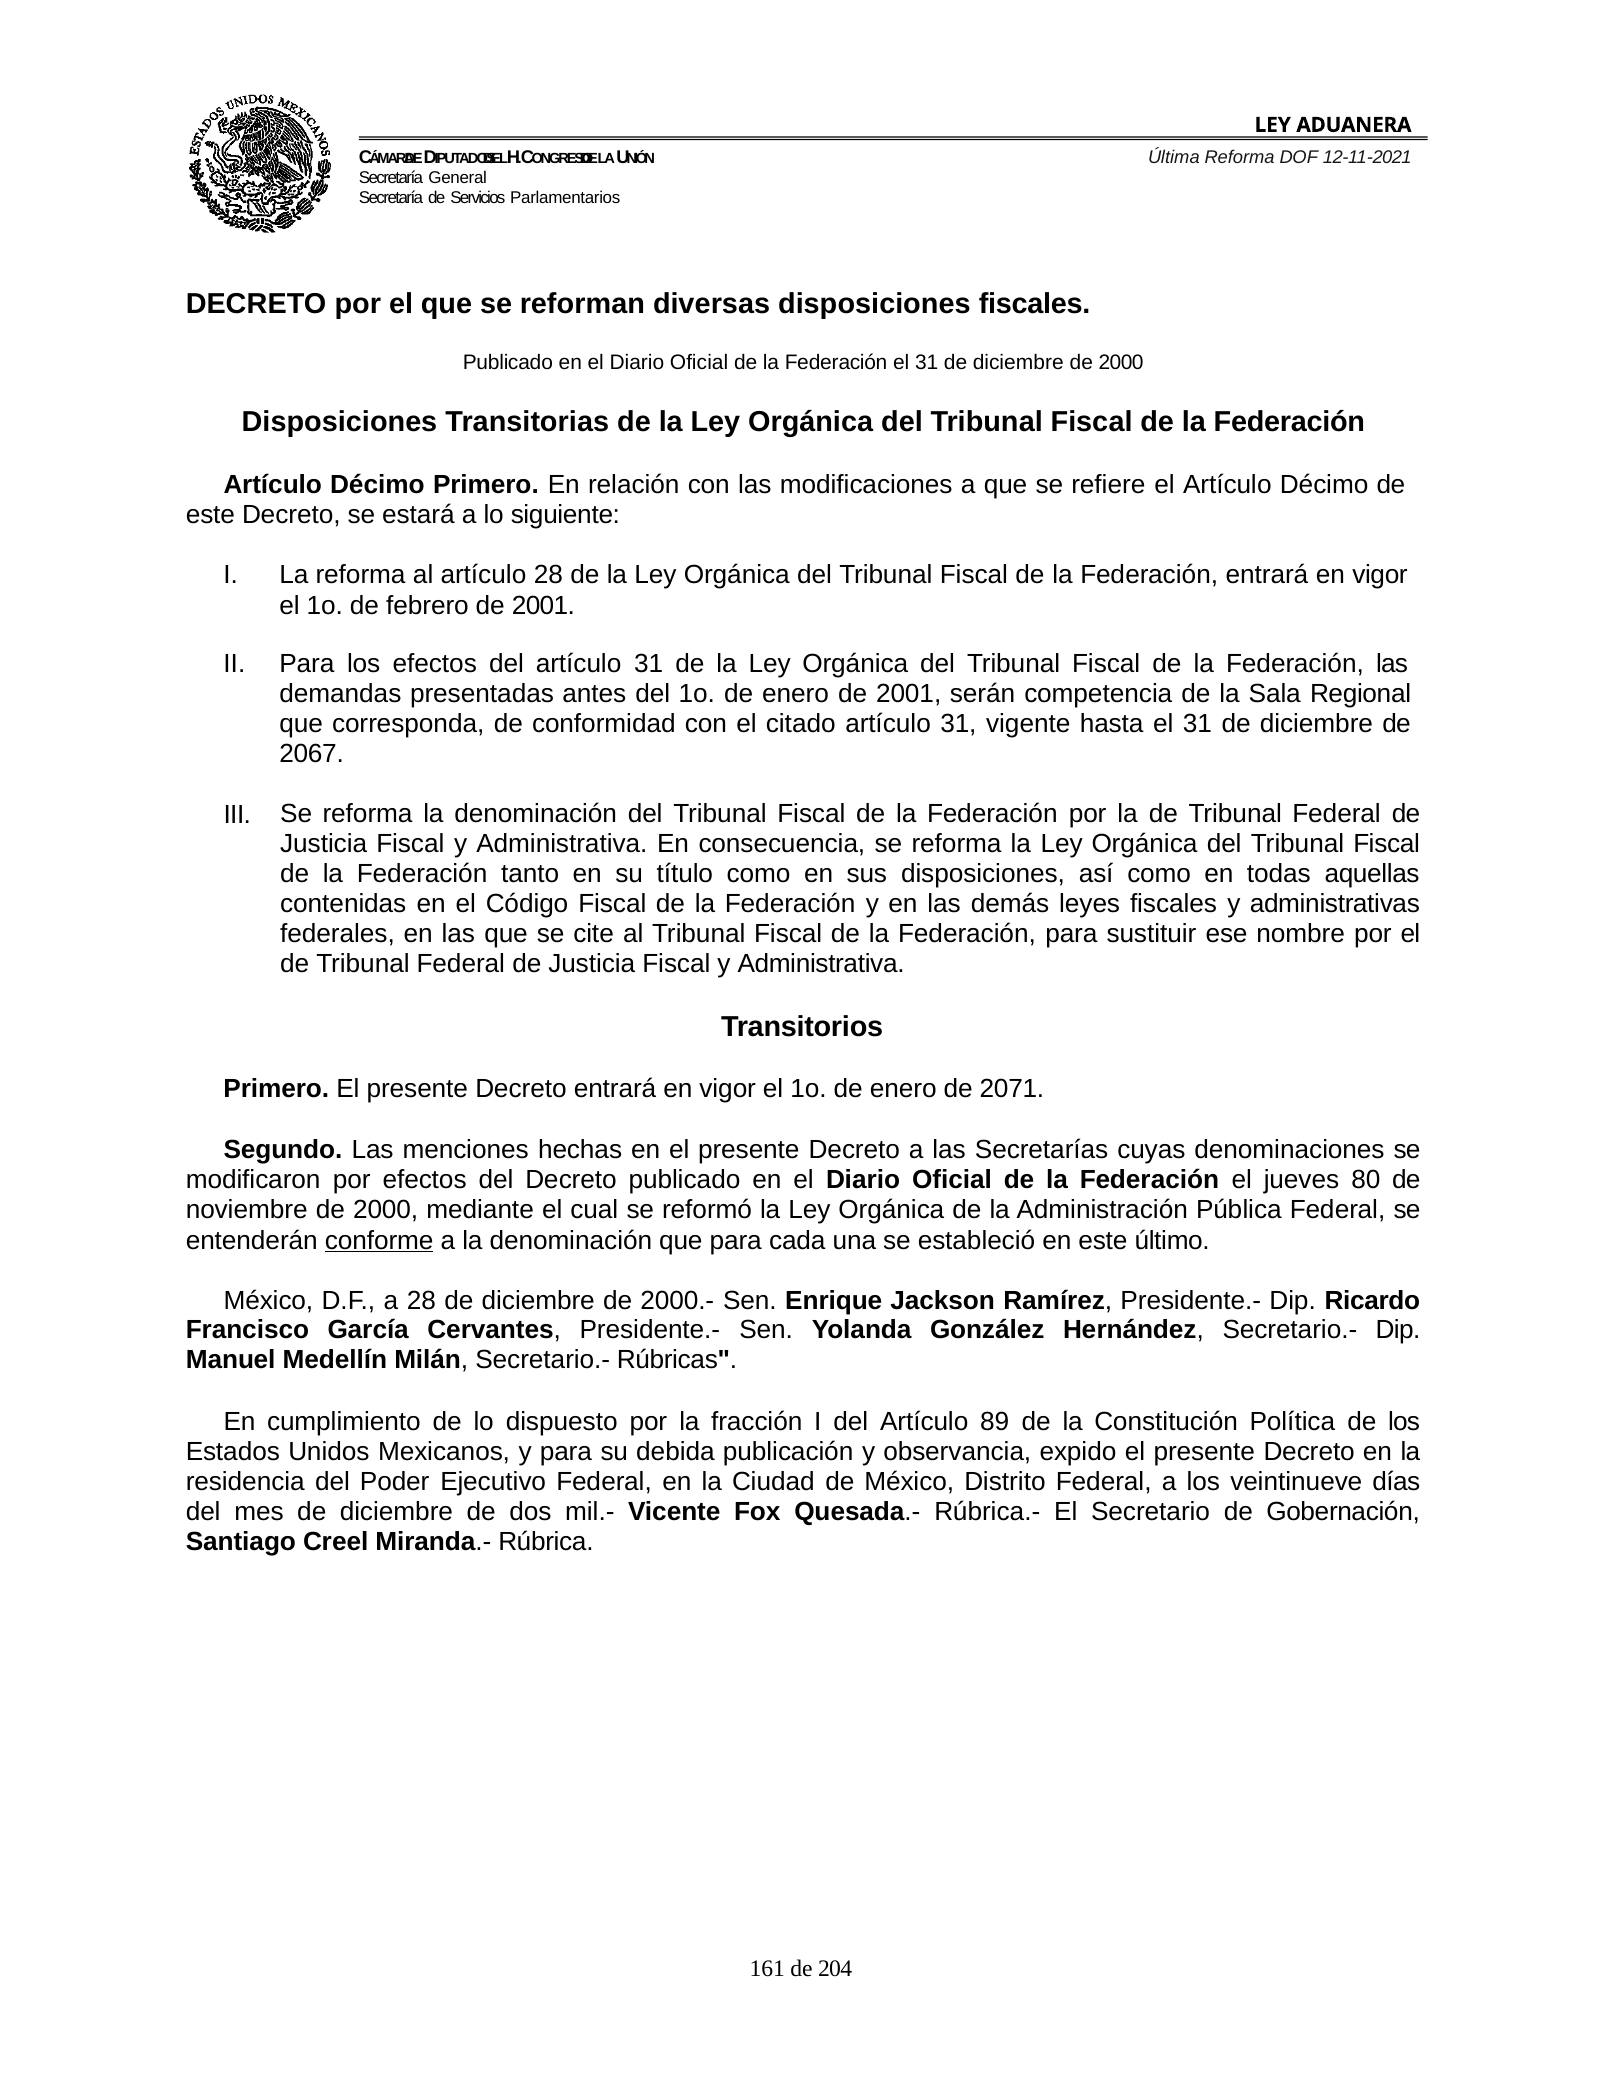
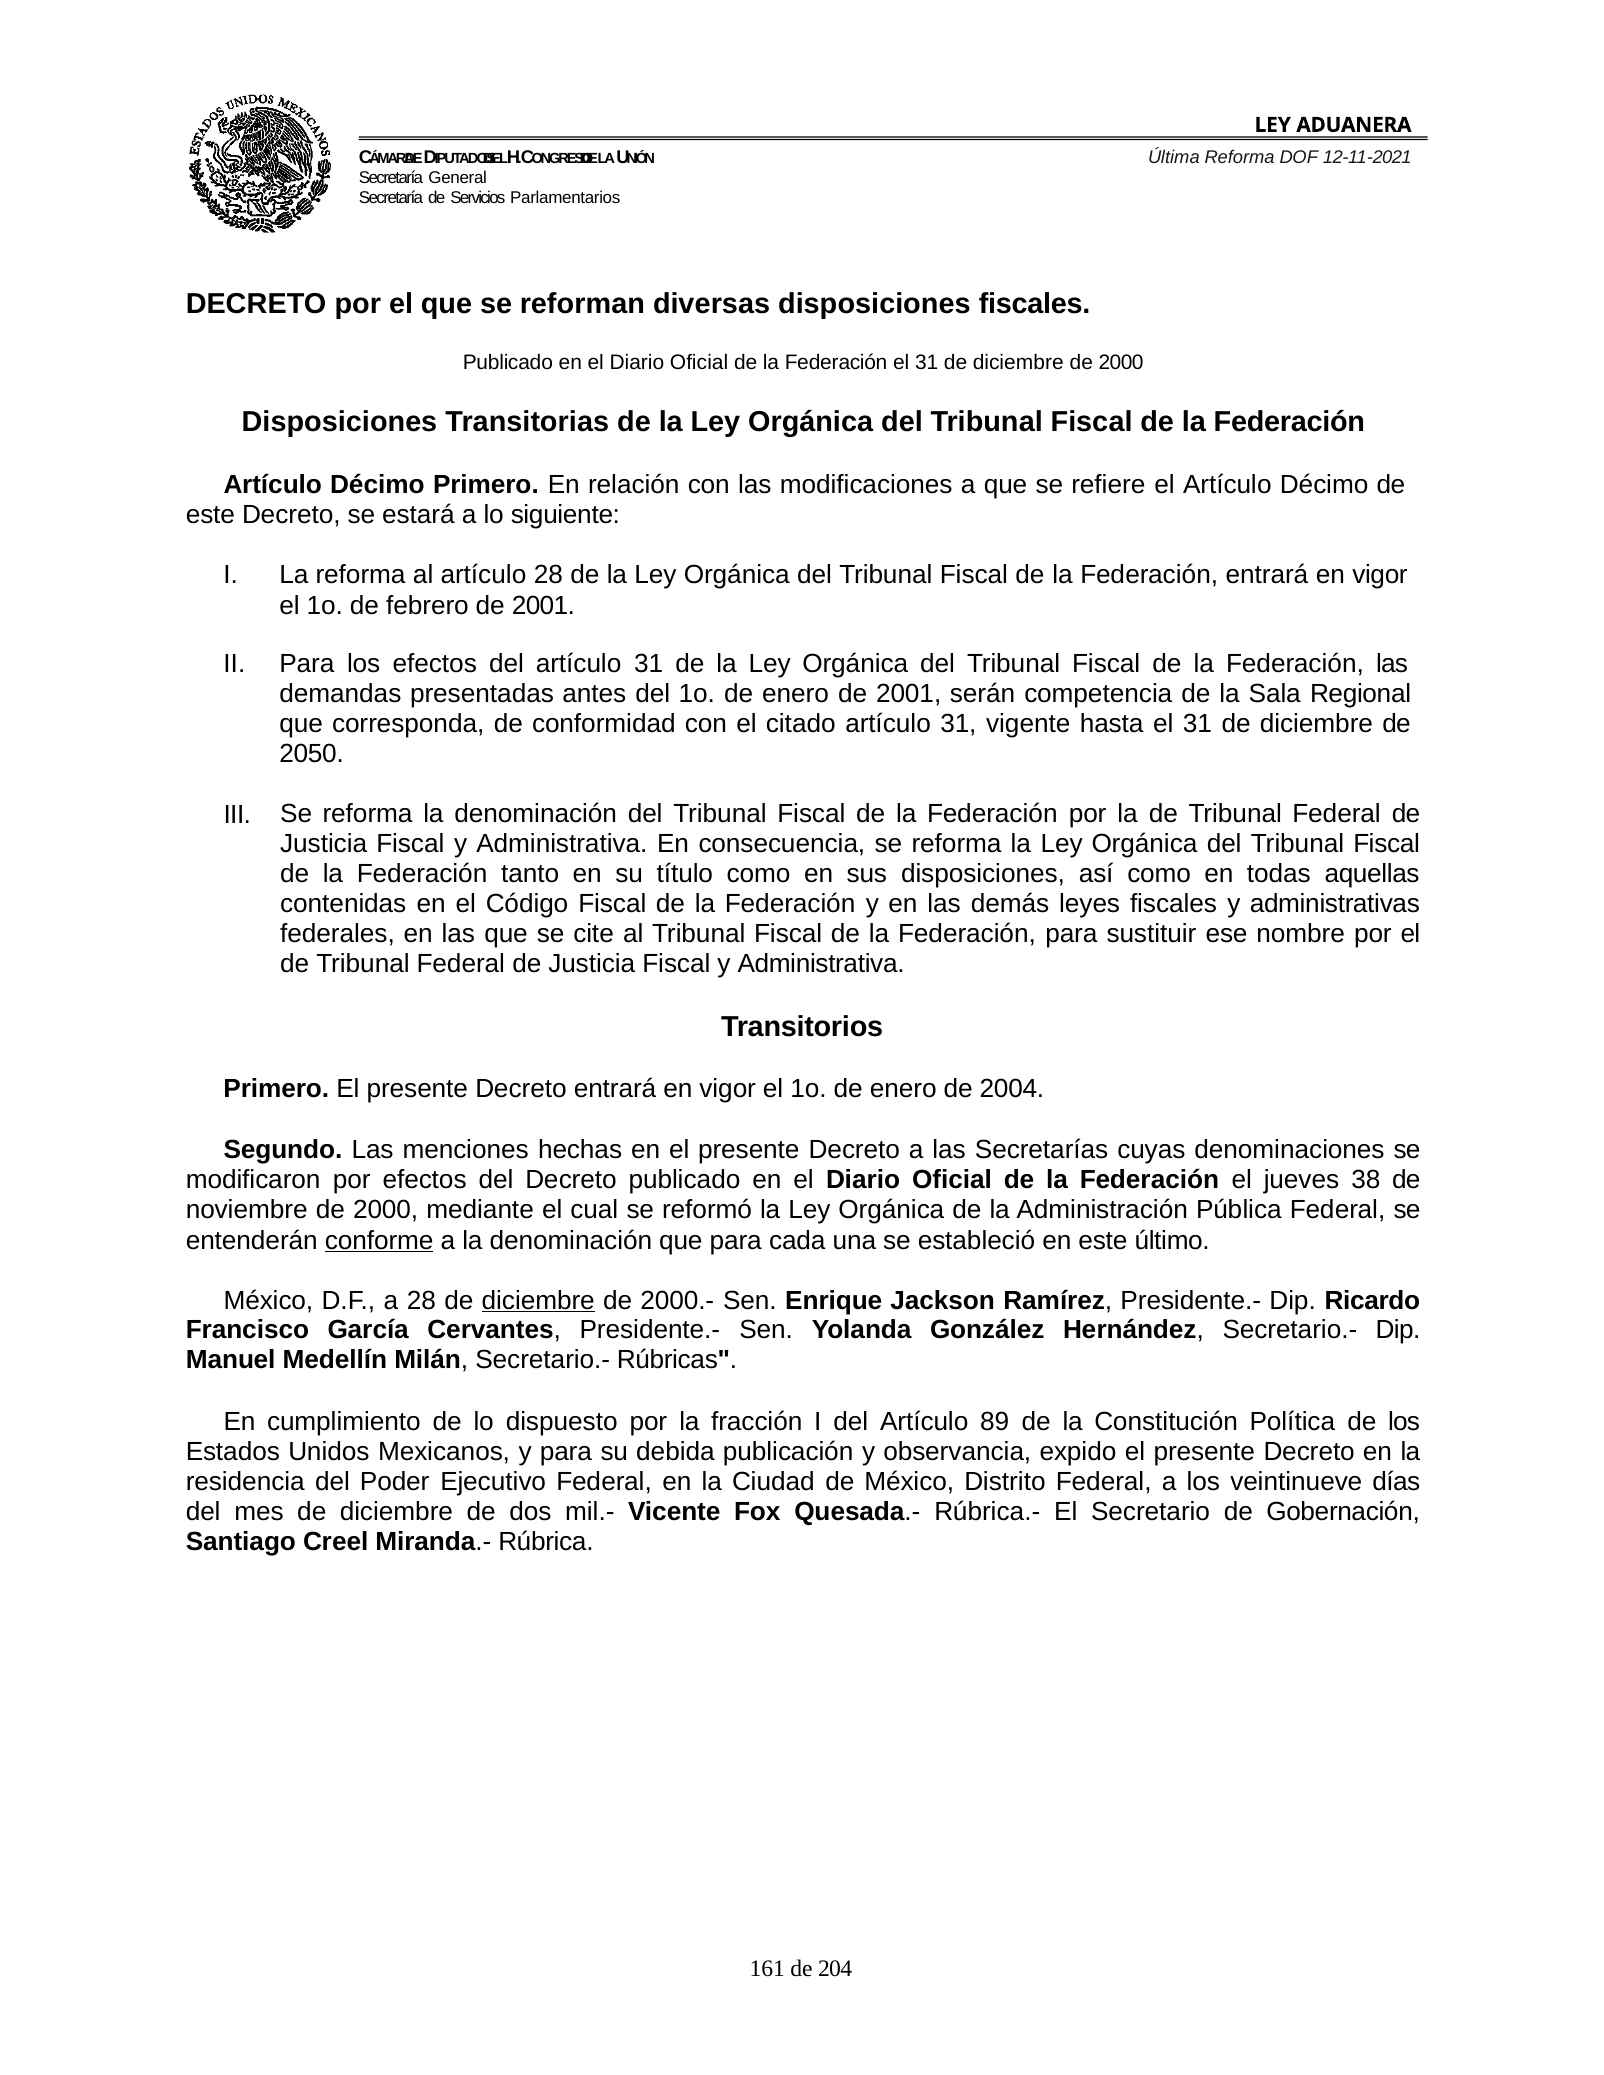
2067: 2067 -> 2050 (312, 754)
2071: 2071 -> 2004 (1012, 1089)
80: 80 -> 38 (1366, 1180)
diciembre underline: none -> present (538, 1301)
